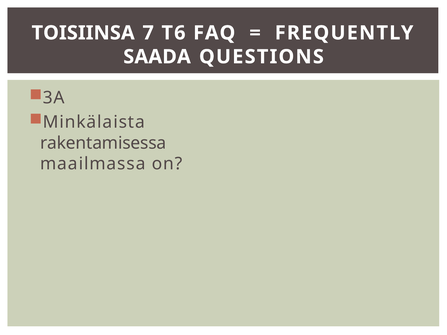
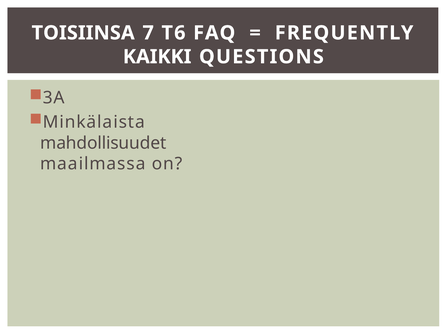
SAADA: SAADA -> KAIKKI (157, 57)
rakentamisessa: rakentamisessa -> mahdollisuudet (103, 143)
